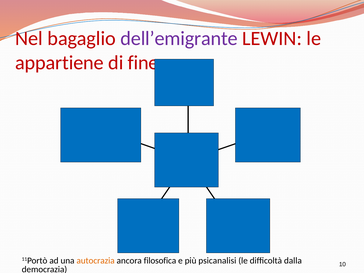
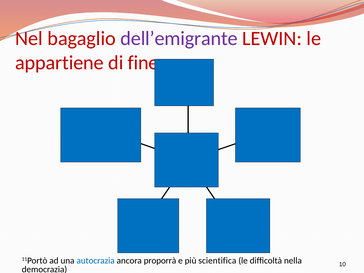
autocrazia colour: orange -> blue (96, 261)
filosofica: filosofica -> proporrà (160, 261)
psicanalisi: psicanalisi -> scientifica (217, 261)
dalla: dalla -> nella (293, 261)
